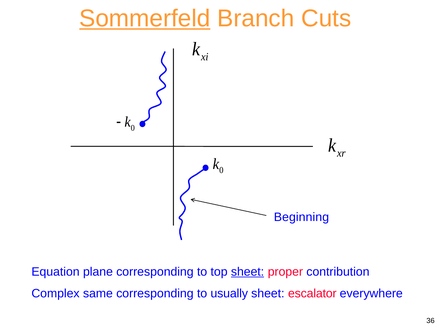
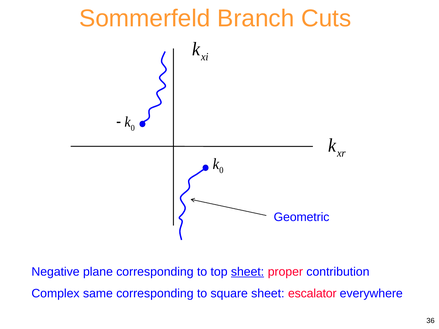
Sommerfeld underline: present -> none (145, 18)
Beginning: Beginning -> Geometric (302, 217)
Equation: Equation -> Negative (56, 272)
usually: usually -> square (229, 294)
